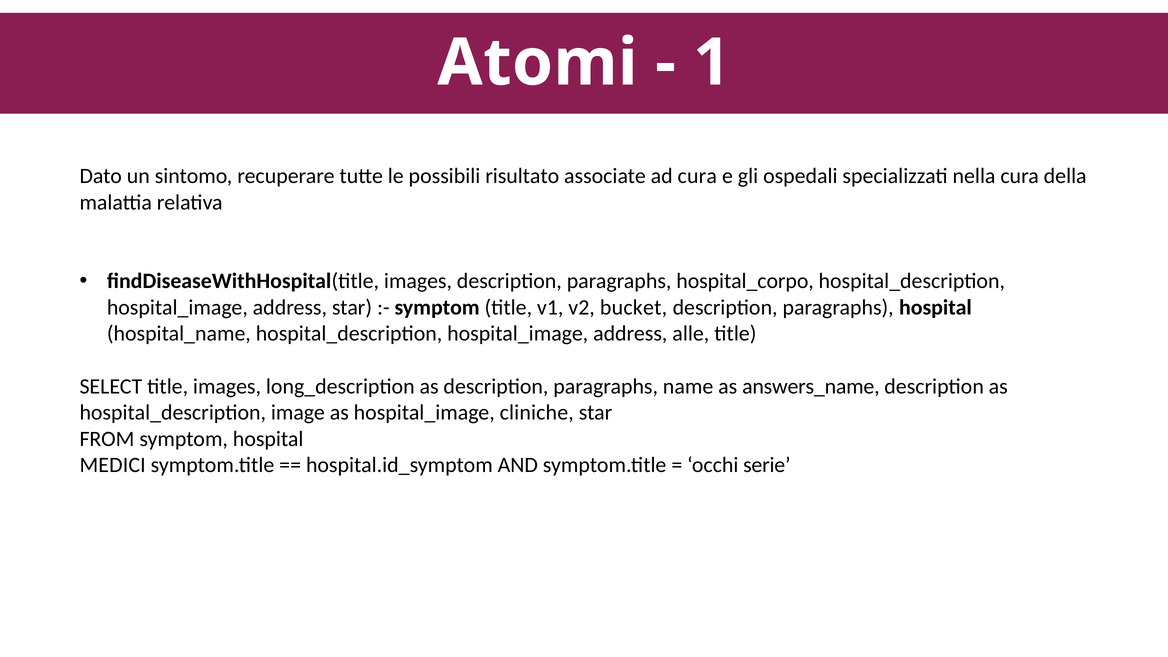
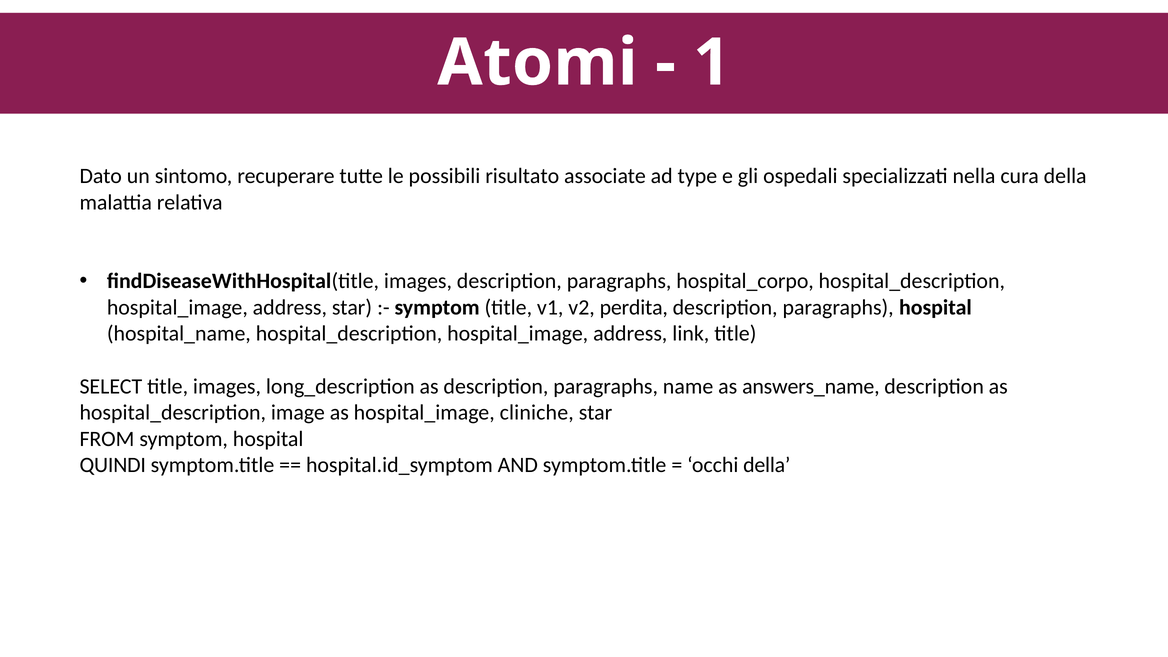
ad cura: cura -> type (697, 176)
bucket: bucket -> perdita (634, 307)
alle: alle -> link (691, 334)
MEDICI: MEDICI -> QUINDI (113, 465)
occhi serie: serie -> della (767, 465)
